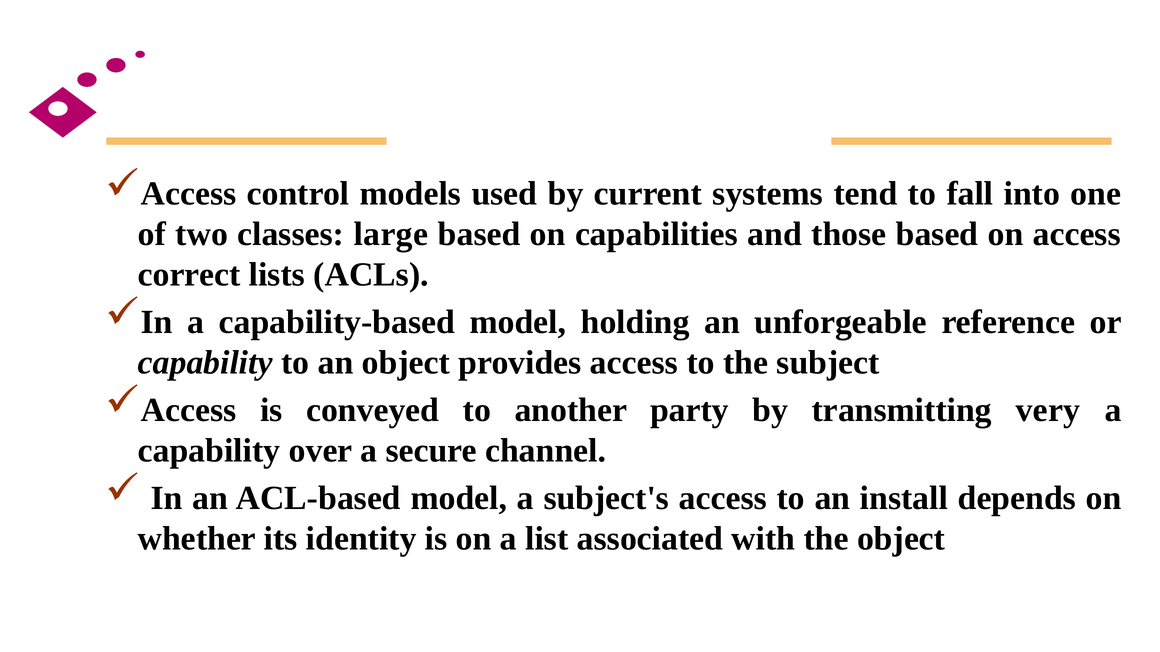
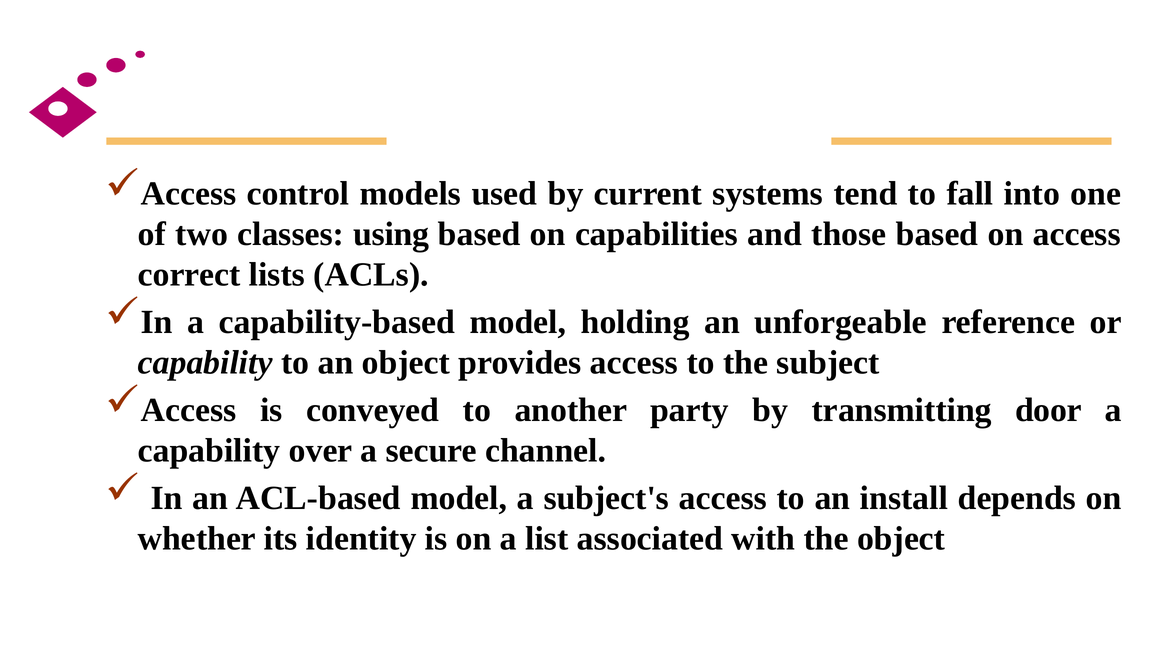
large: large -> using (391, 234)
very: very -> door (1048, 410)
